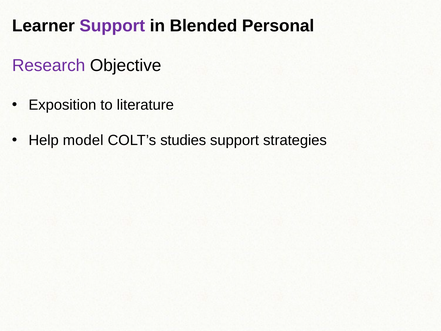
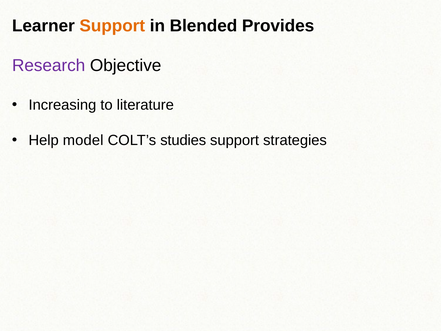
Support colour: purple -> orange (112, 26)
Personal: Personal -> Provides (278, 26)
Exposition: Exposition -> Increasing (62, 105)
